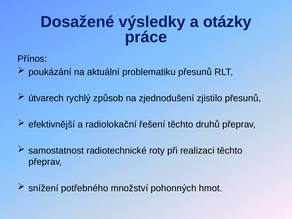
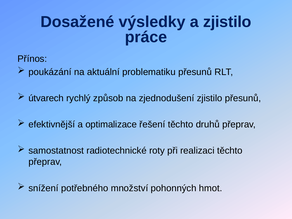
a otázky: otázky -> zjistilo (227, 22)
radiolokační: radiolokační -> optimalizace (111, 124)
